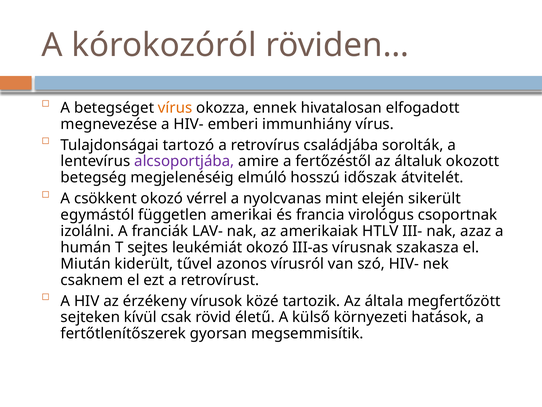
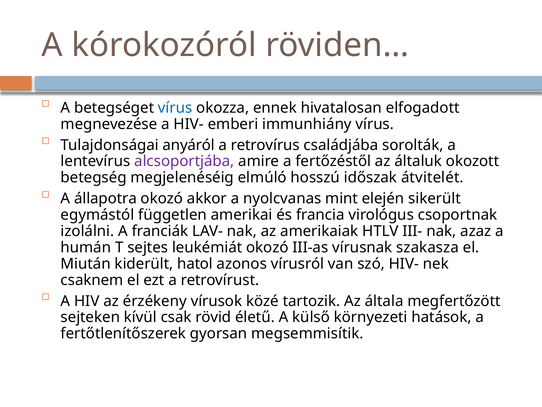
vírus colour: orange -> blue (175, 108)
tartozó: tartozó -> anyáról (189, 145)
csökkent: csökkent -> állapotra (106, 198)
vérrel: vérrel -> akkor (207, 198)
tűvel: tűvel -> hatol (195, 263)
